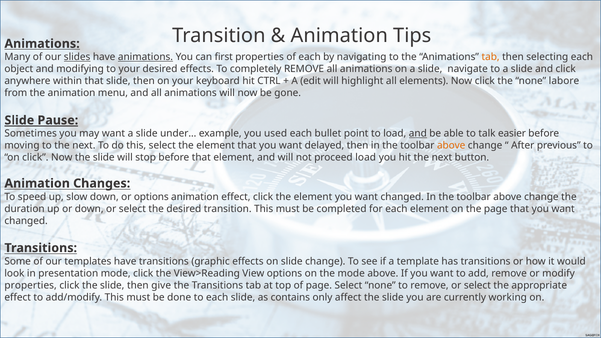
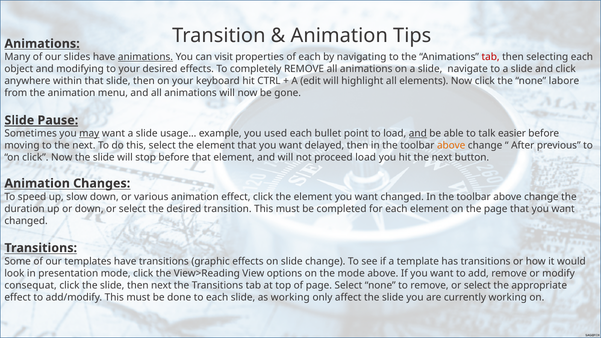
slides underline: present -> none (77, 57)
first: first -> visit (224, 57)
tab colour: orange -> red (491, 57)
may underline: none -> present (89, 134)
under…: under… -> usage… (178, 134)
or options: options -> various (151, 197)
properties: properties -> consequat (31, 285)
then give: give -> next (161, 285)
as contains: contains -> working (290, 297)
